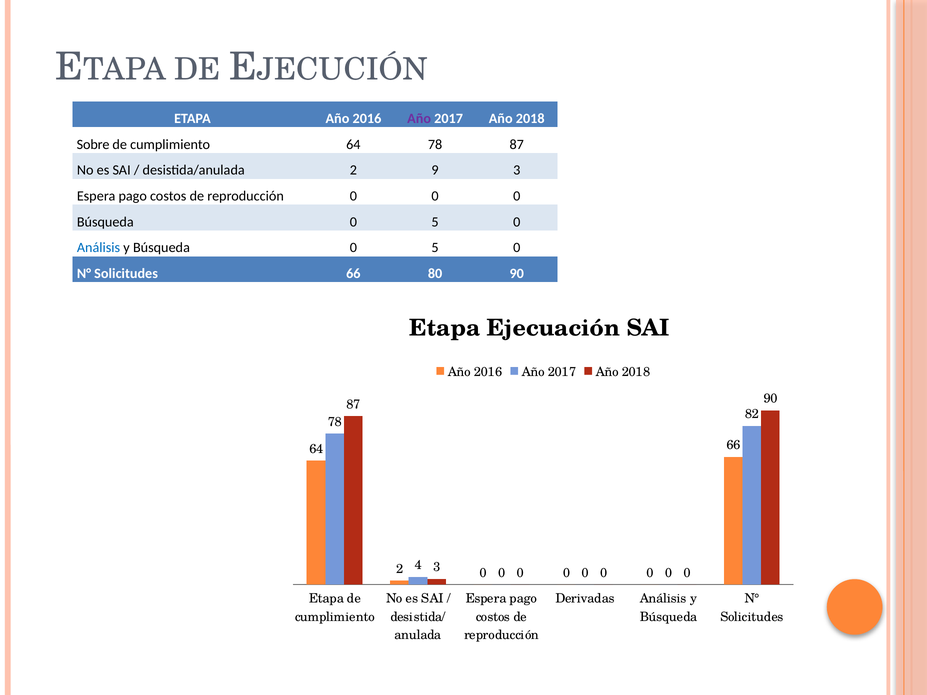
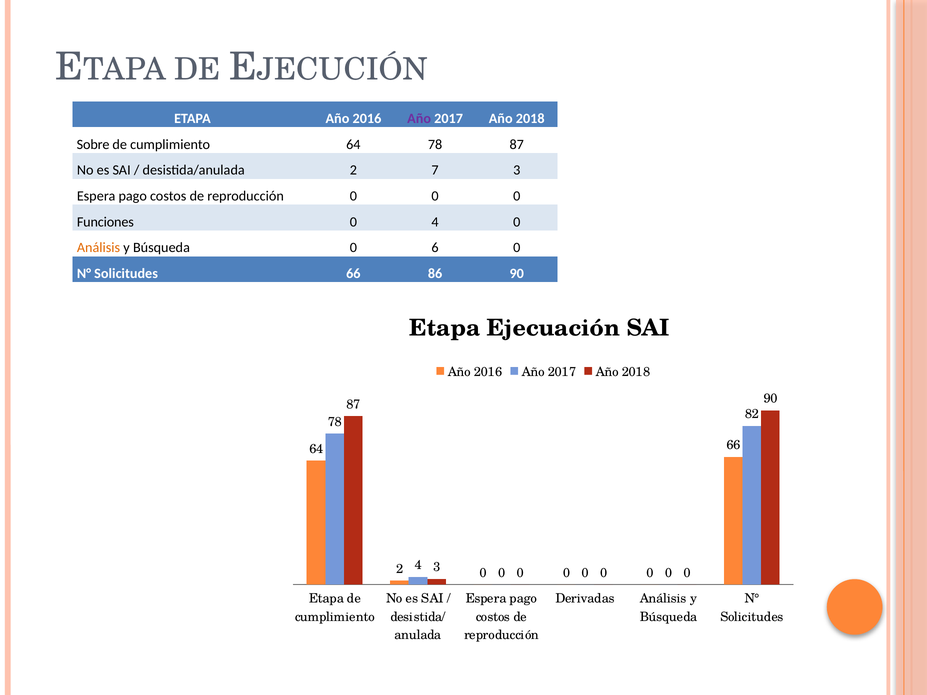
9: 9 -> 7 (435, 170)
Búsqueda: Búsqueda -> Funciones (105, 222)
5: 5 -> 4 (435, 222)
Análisis colour: blue -> orange (98, 248)
y Búsqueda 0 5: 5 -> 6 (435, 248)
80: 80 -> 86 (435, 274)
